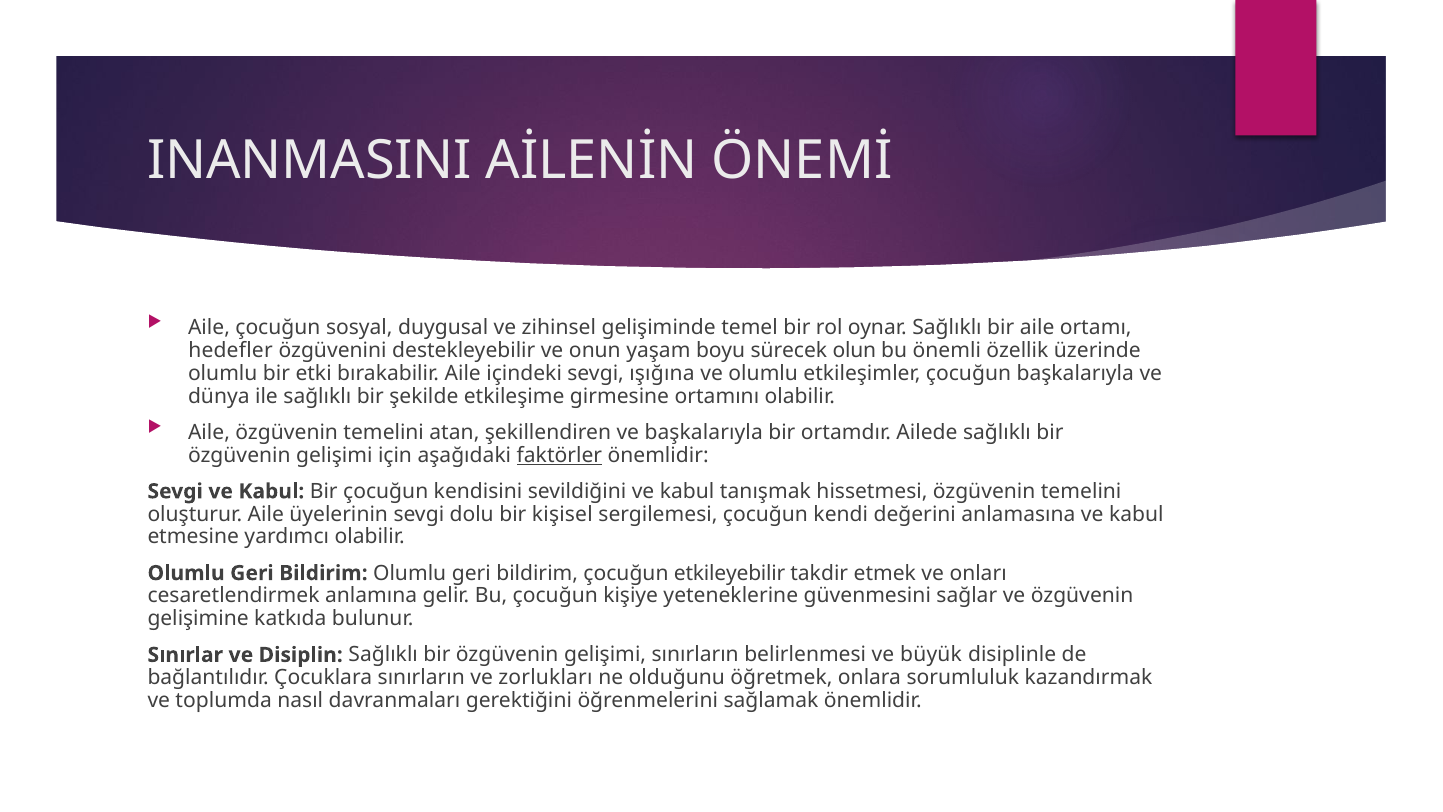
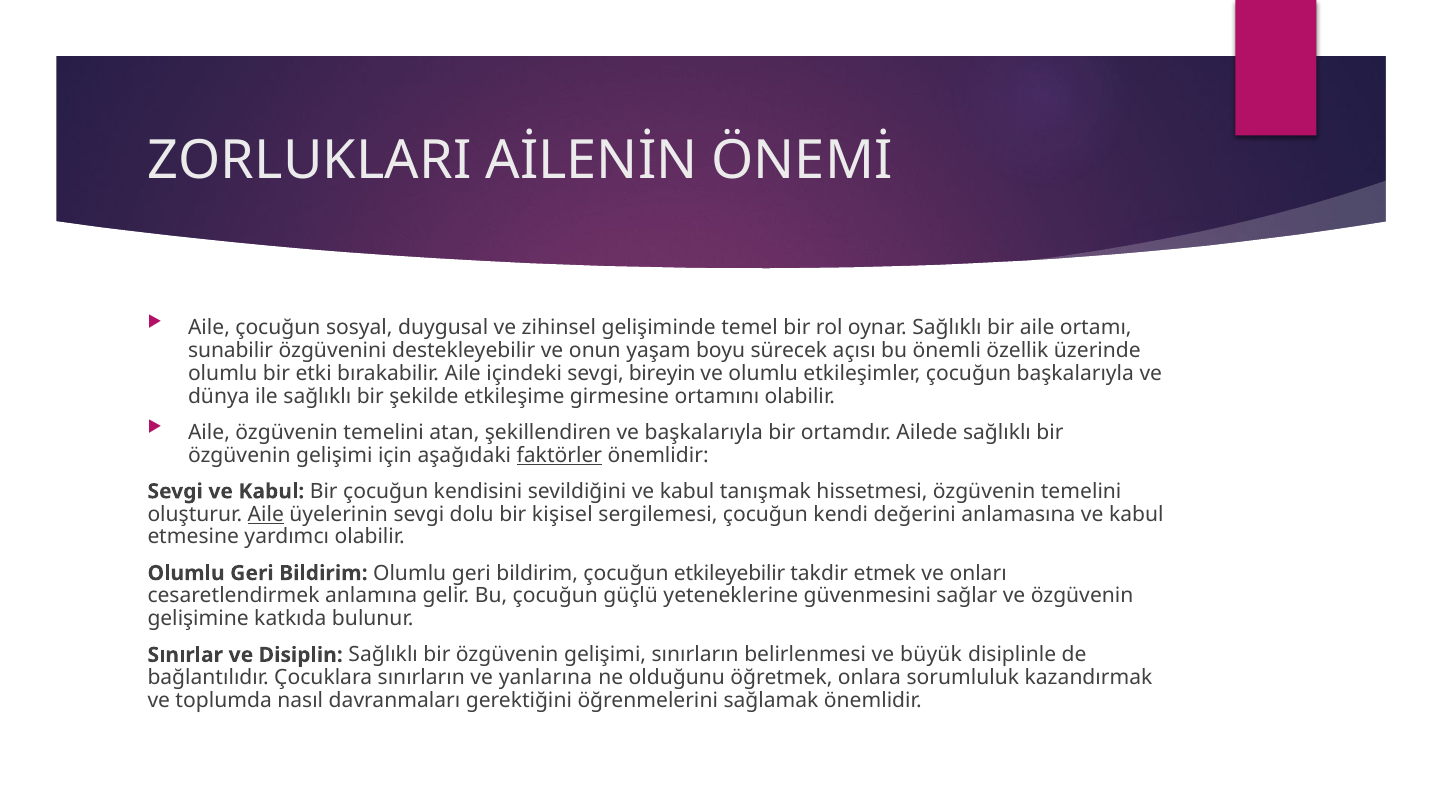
INANMASINI: INANMASINI -> ZORLUKLARI (310, 161)
hedefler: hedefler -> sunabilir (231, 350)
olun: olun -> açısı (854, 350)
ışığına: ışığına -> bireyin (662, 373)
Aile underline: none -> present (266, 514)
kişiye: kişiye -> güçlü (631, 596)
zorlukları: zorlukları -> yanlarına (545, 677)
